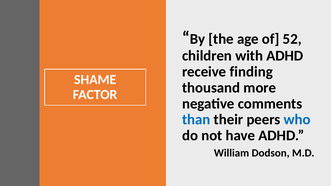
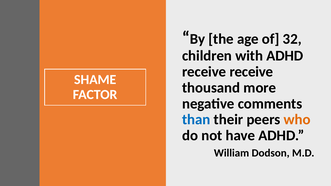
52: 52 -> 32 (292, 39)
receive finding: finding -> receive (251, 72)
who colour: blue -> orange (297, 120)
